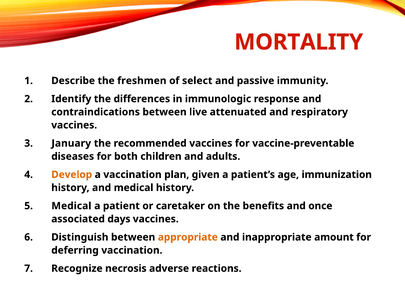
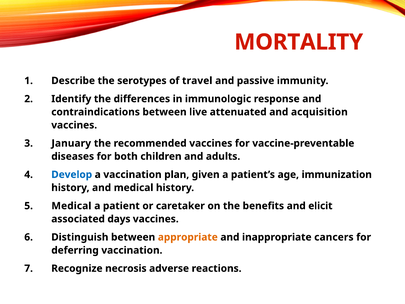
freshmen: freshmen -> serotypes (142, 81)
select: select -> travel (197, 81)
respiratory: respiratory -> acquisition (319, 112)
Develop colour: orange -> blue (72, 174)
once: once -> elicit (320, 206)
amount: amount -> cancers (334, 237)
